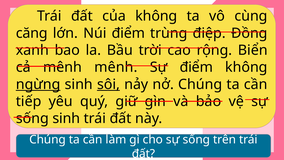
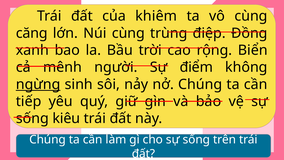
của không: không -> khiêm (156, 16)
Núi điểm: điểm -> cùng (128, 33)
mênh mênh: mênh -> người (116, 67)
sôi underline: present -> none (108, 84)
sống sinh: sinh -> kiêu (66, 118)
